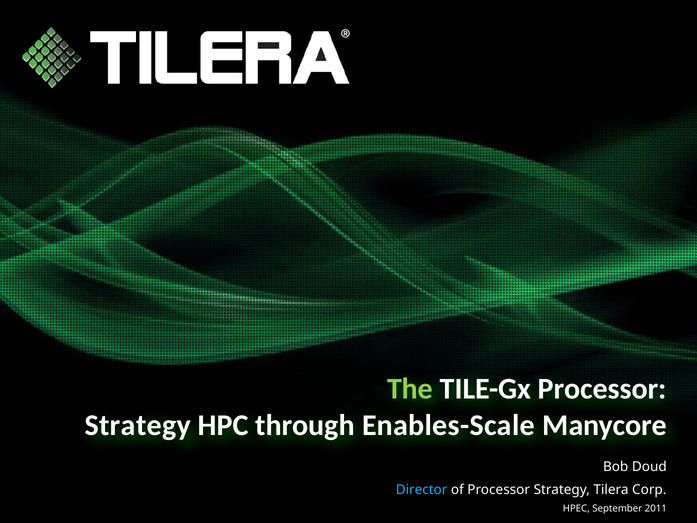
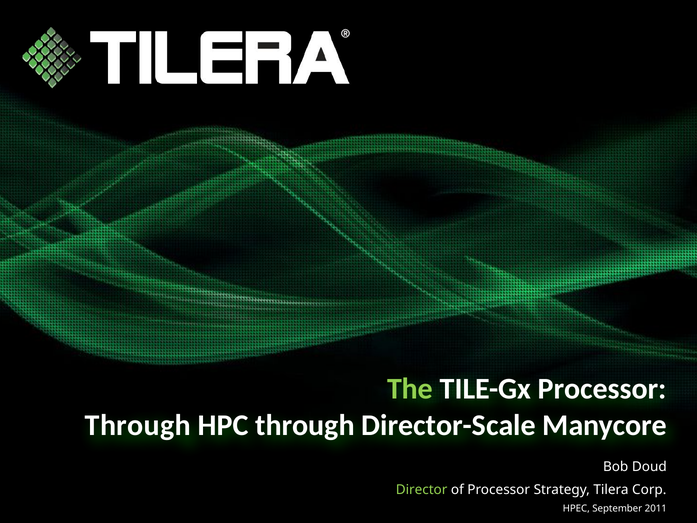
Strategy: Strategy -> Through (138, 425)
Enables-Scale: Enables-Scale -> Director-Scale (449, 425)
Director colour: light blue -> light green (422, 489)
